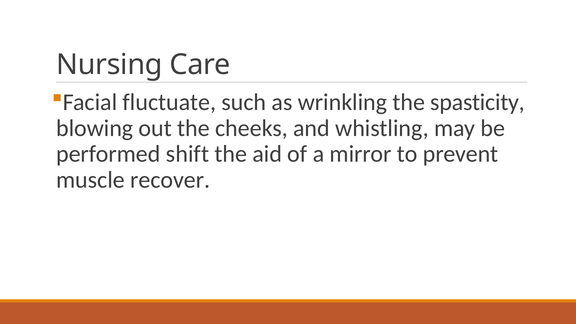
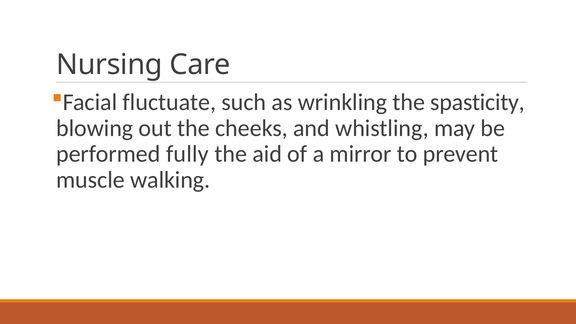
shift: shift -> fully (187, 154)
recover: recover -> walking (170, 180)
